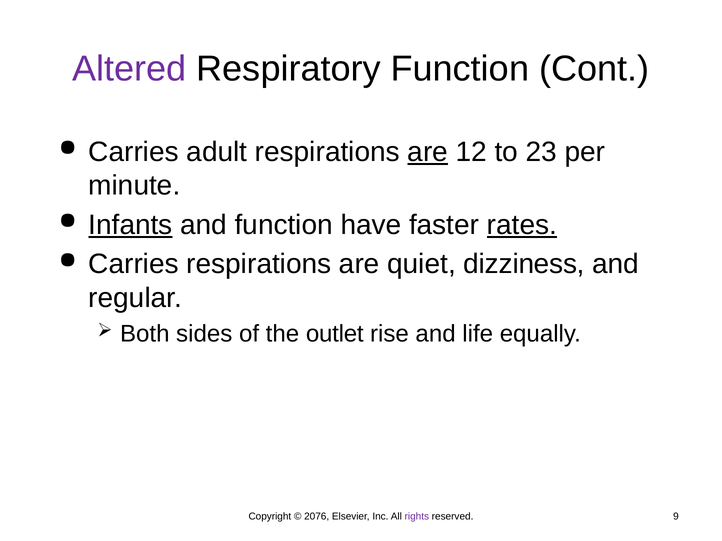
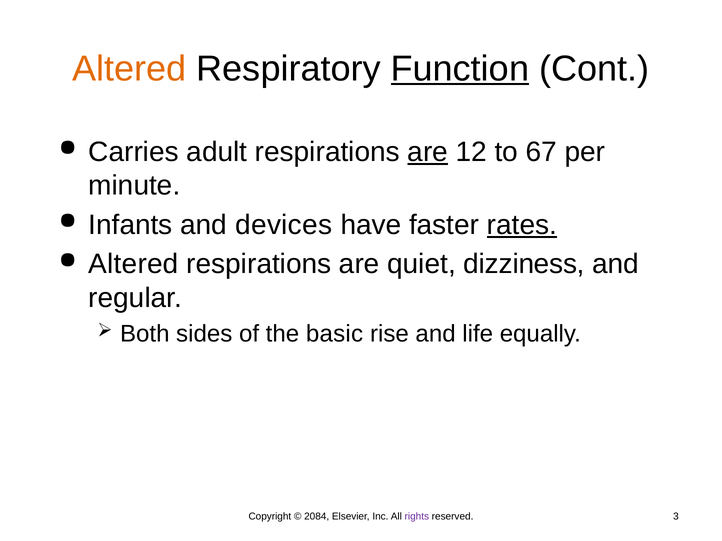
Altered colour: purple -> orange (129, 69)
Function underline: none -> present (460, 69)
23: 23 -> 67 (541, 152)
Infants underline: present -> none (130, 225)
and function: function -> devices (284, 225)
Carries: Carries -> Altered (134, 264)
outlet: outlet -> basic (334, 334)
2076: 2076 -> 2084 (317, 517)
9: 9 -> 3 (676, 517)
